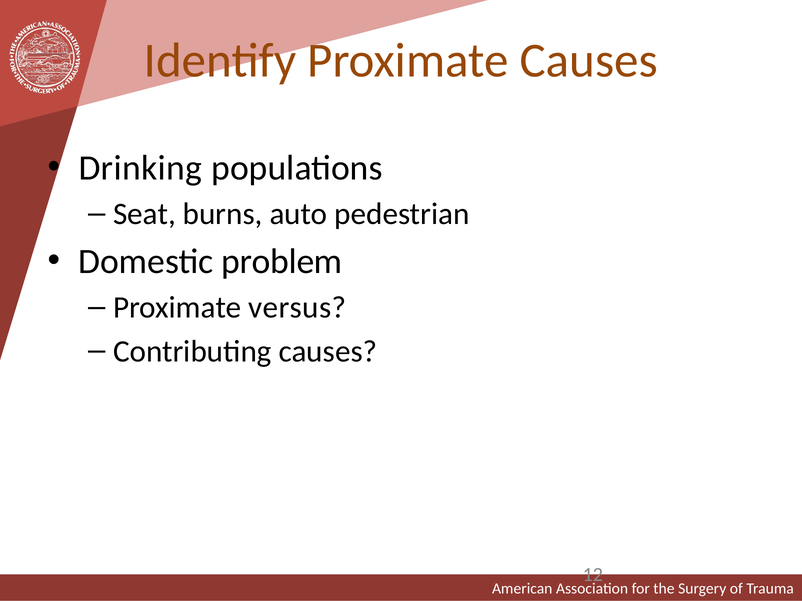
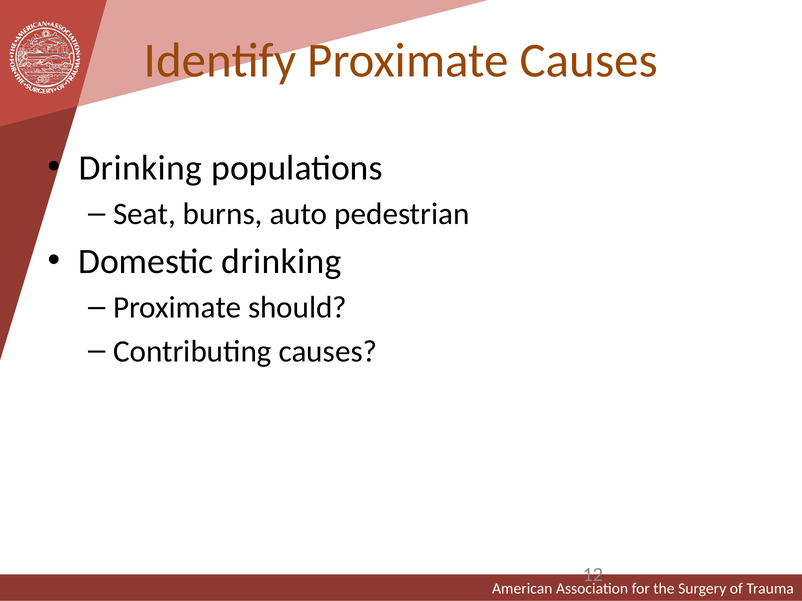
Domestic problem: problem -> drinking (282, 262)
versus: versus -> should (297, 308)
